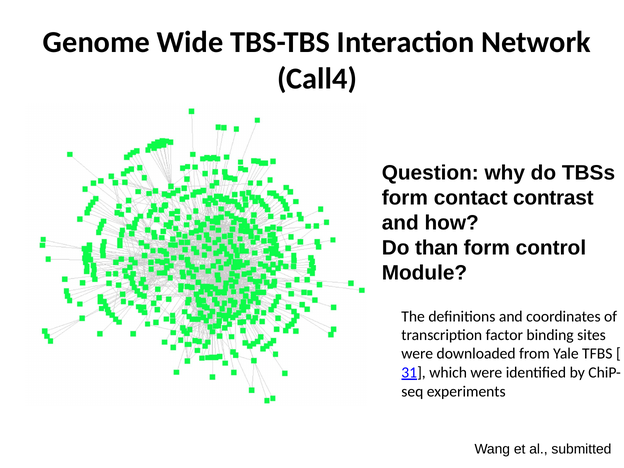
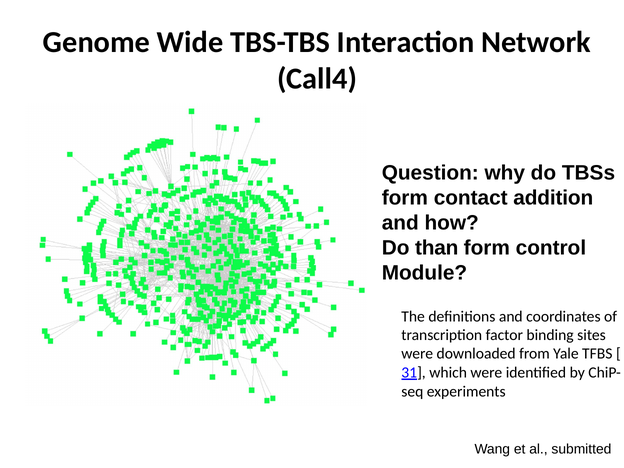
contrast: contrast -> addition (553, 198)
